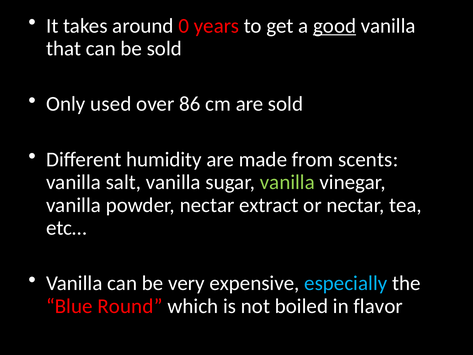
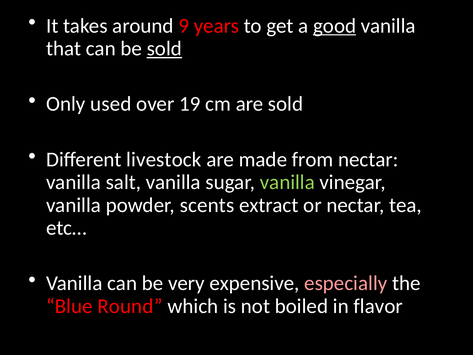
0: 0 -> 9 (184, 26)
sold underline: none -> present (164, 48)
86: 86 -> 19 (190, 104)
humidity: humidity -> livestock (164, 159)
from scents: scents -> nectar (368, 159)
powder nectar: nectar -> scents (207, 205)
especially colour: light blue -> pink (346, 283)
